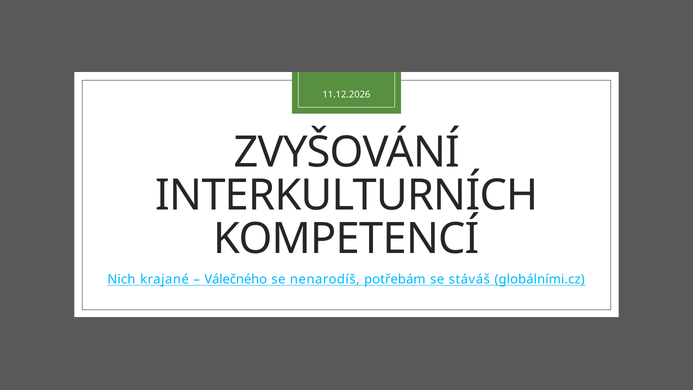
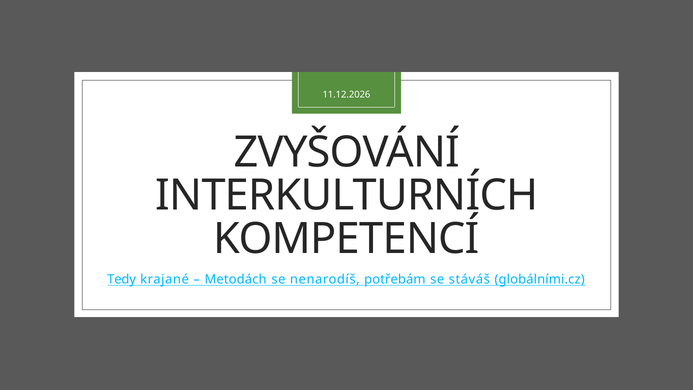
Nich: Nich -> Tedy (122, 279)
Válečného: Válečného -> Metodách (236, 279)
